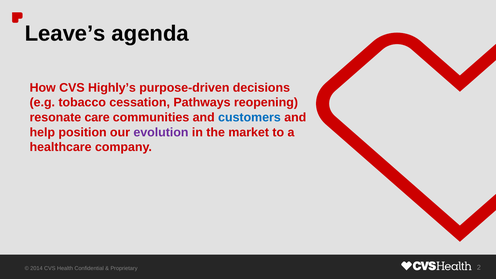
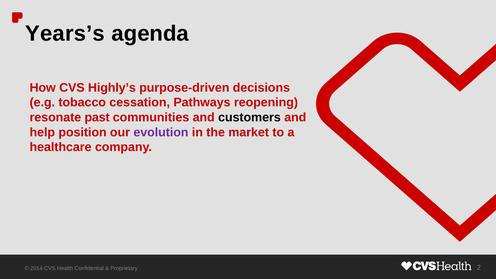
Leave’s: Leave’s -> Years’s (65, 33)
care: care -> past (97, 117)
customers colour: blue -> black (249, 117)
